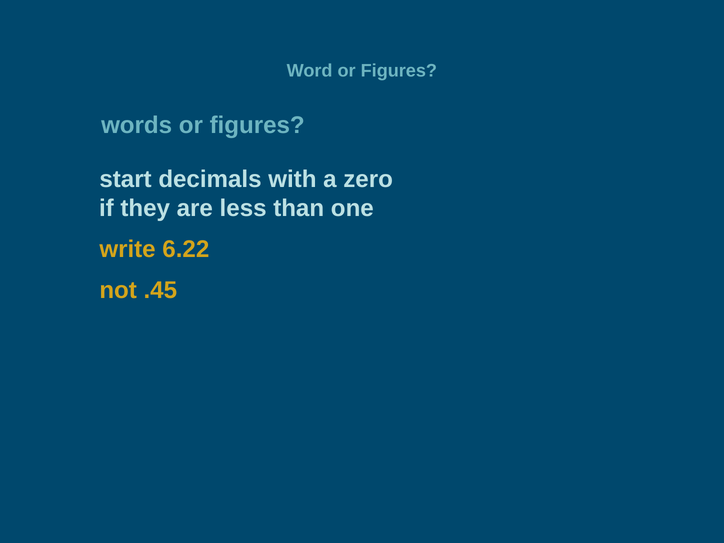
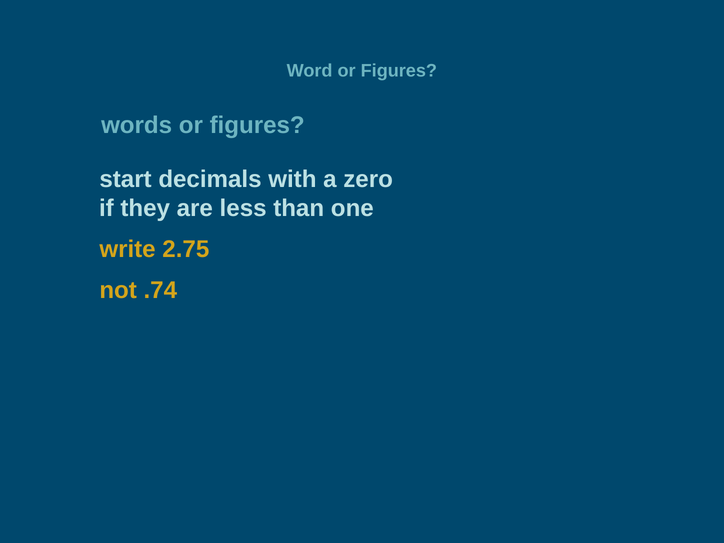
6.22: 6.22 -> 2.75 (186, 249)
.45: .45 -> .74 (160, 290)
